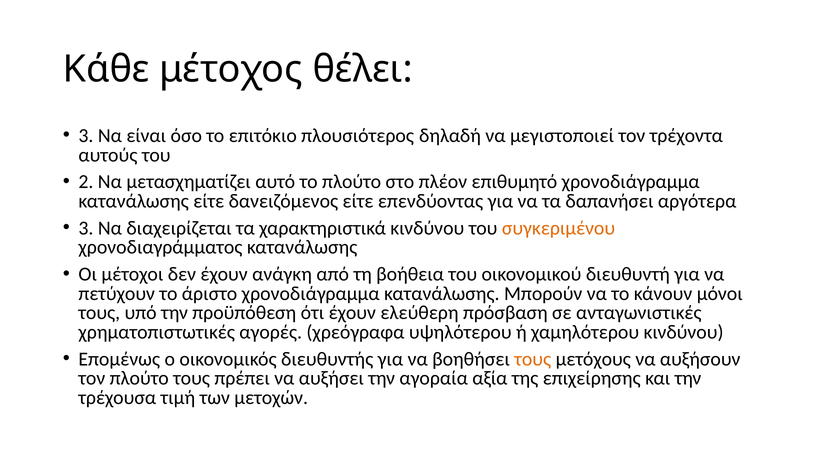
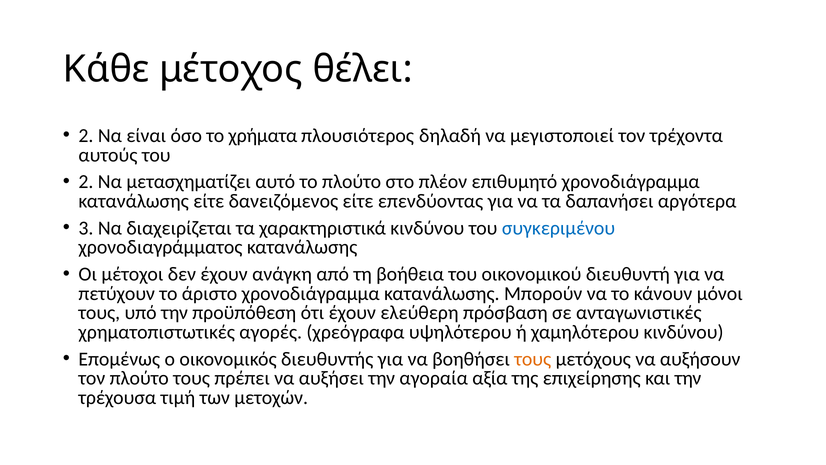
3: 3 -> 2 (86, 136)
επιτόκιο: επιτόκιο -> χρήματα (263, 136)
συγκεριμένου colour: orange -> blue (559, 228)
